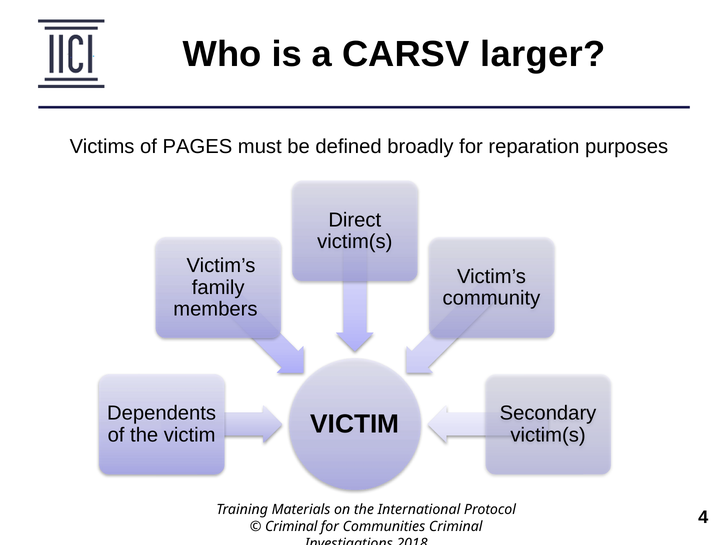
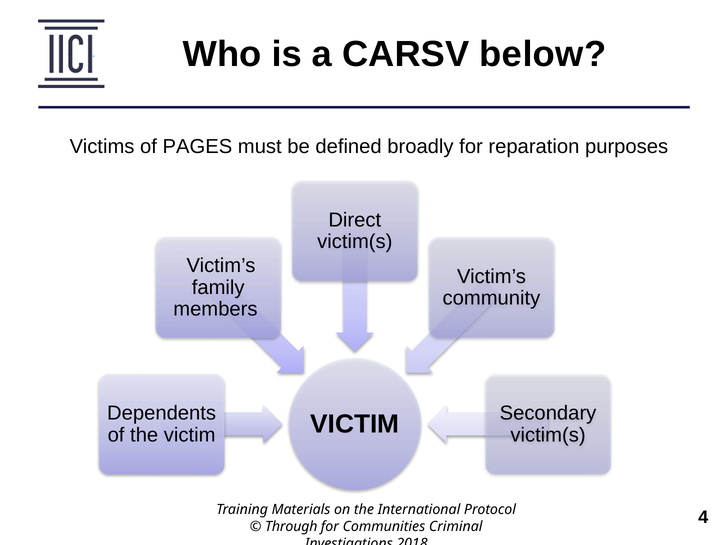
larger: larger -> below (543, 54)
Criminal: Criminal -> Through (291, 527)
